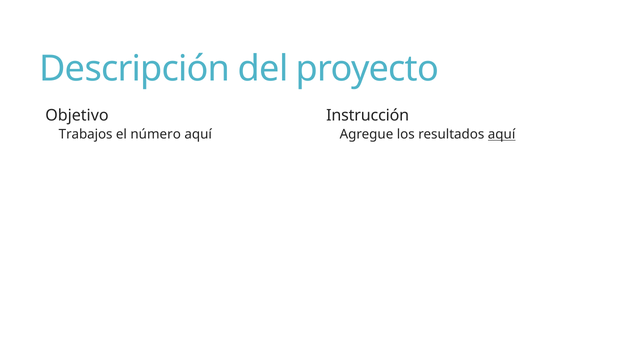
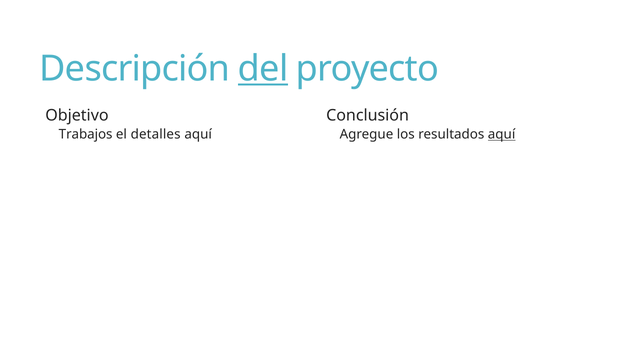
del underline: none -> present (263, 69)
Instrucción: Instrucción -> Conclusión (368, 115)
número: número -> detalles (156, 135)
